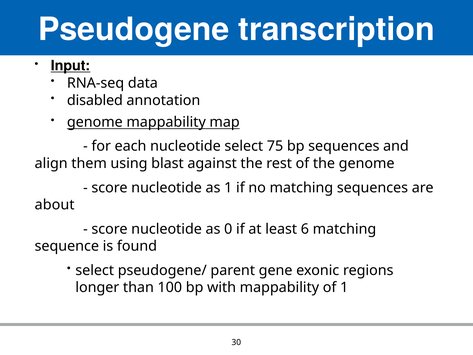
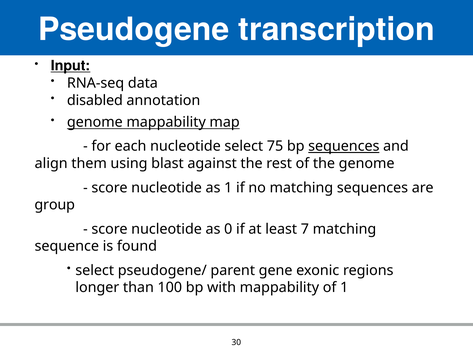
sequences underline: none -> present (344, 146)
about: about -> group (55, 205)
6: 6 -> 7 (305, 229)
